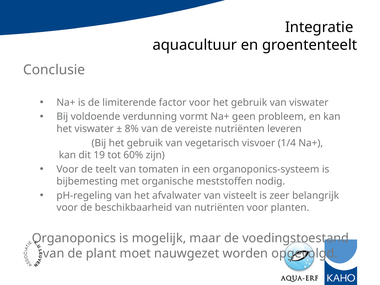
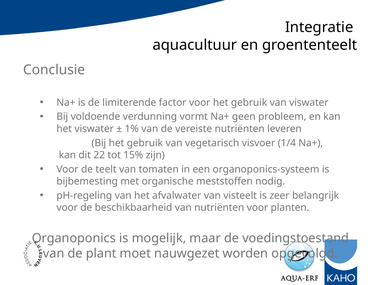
8%: 8% -> 1% (132, 129)
19: 19 -> 22 (99, 155)
60%: 60% -> 15% (133, 155)
